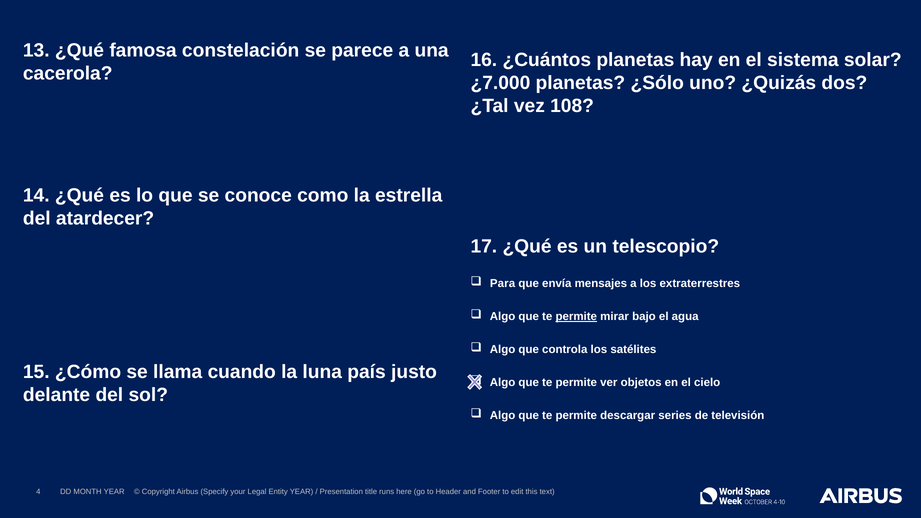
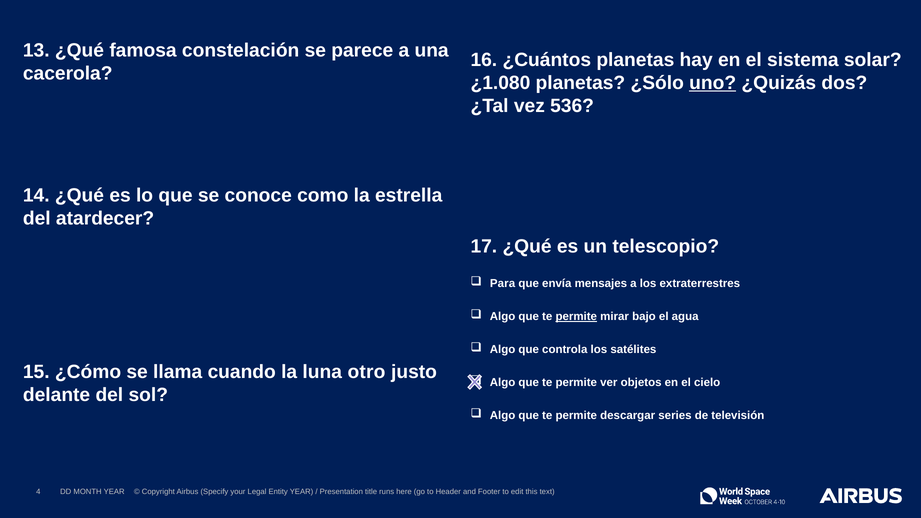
¿7.000: ¿7.000 -> ¿1.080 (500, 83)
uno underline: none -> present (713, 83)
108: 108 -> 536 (572, 106)
luna país: país -> otro (366, 372)
